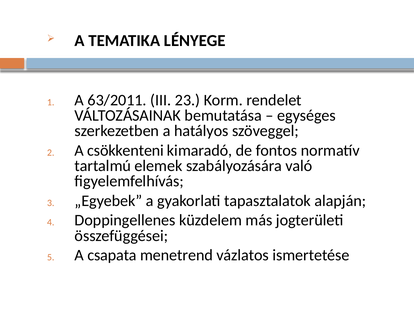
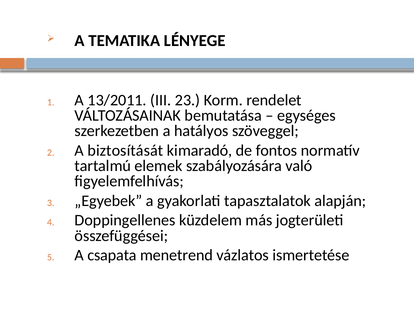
63/2011: 63/2011 -> 13/2011 (117, 100)
csökkenteni: csökkenteni -> biztosítását (125, 150)
